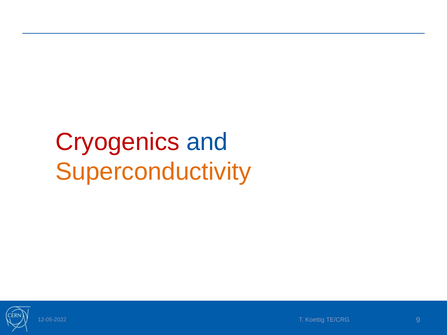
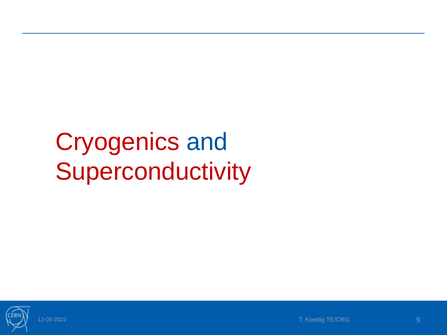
Superconductivity colour: orange -> red (153, 172)
